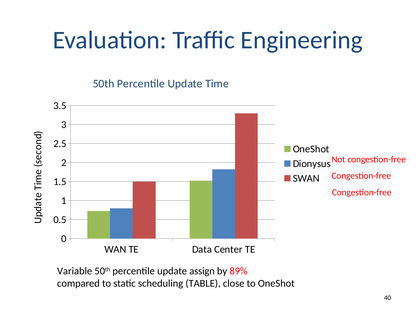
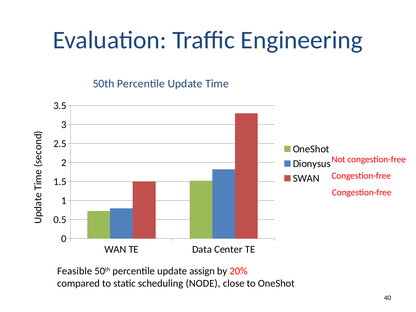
Variable: Variable -> Feasible (75, 271)
89%: 89% -> 20% (239, 271)
TABLE: TABLE -> NODE (203, 284)
